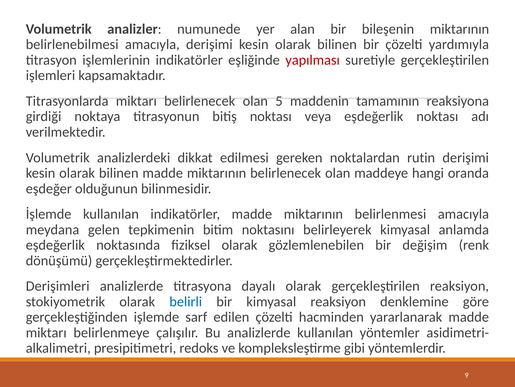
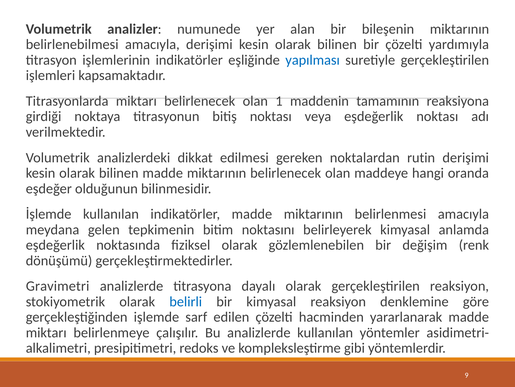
yapılması colour: red -> blue (313, 60)
5: 5 -> 1 (279, 101)
Derişimleri: Derişimleri -> Gravimetri (58, 286)
